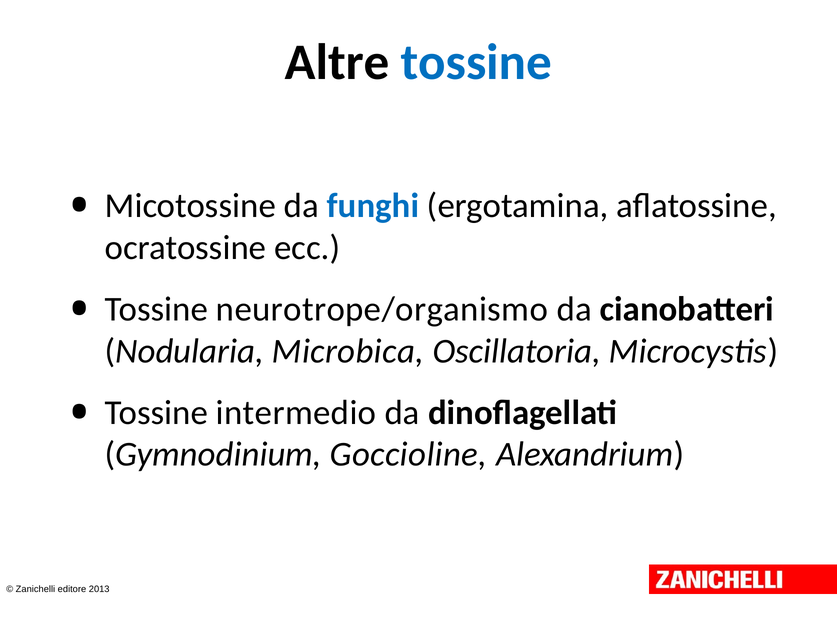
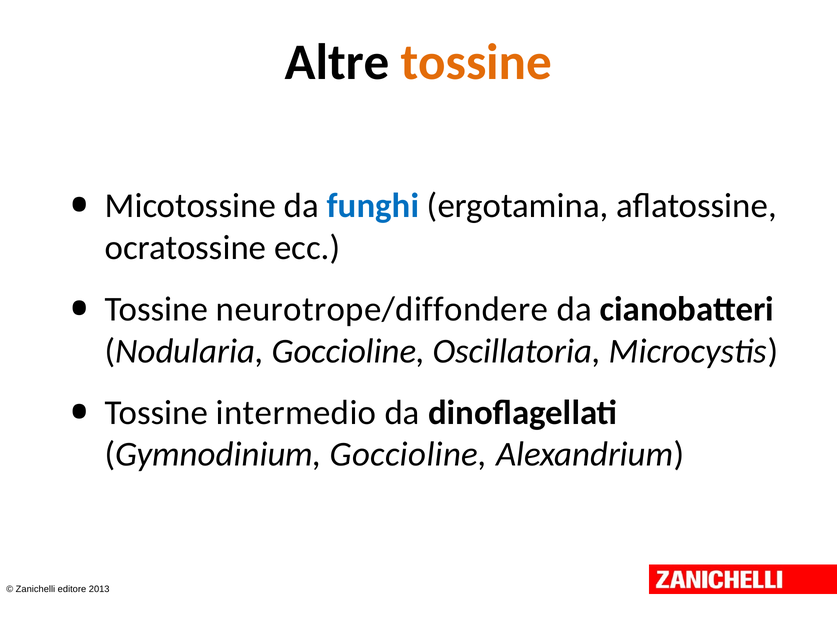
tossine colour: blue -> orange (476, 62)
neurotrope/organismo: neurotrope/organismo -> neurotrope/diffondere (382, 309)
Nodularia Microbica: Microbica -> Goccioline (348, 351)
